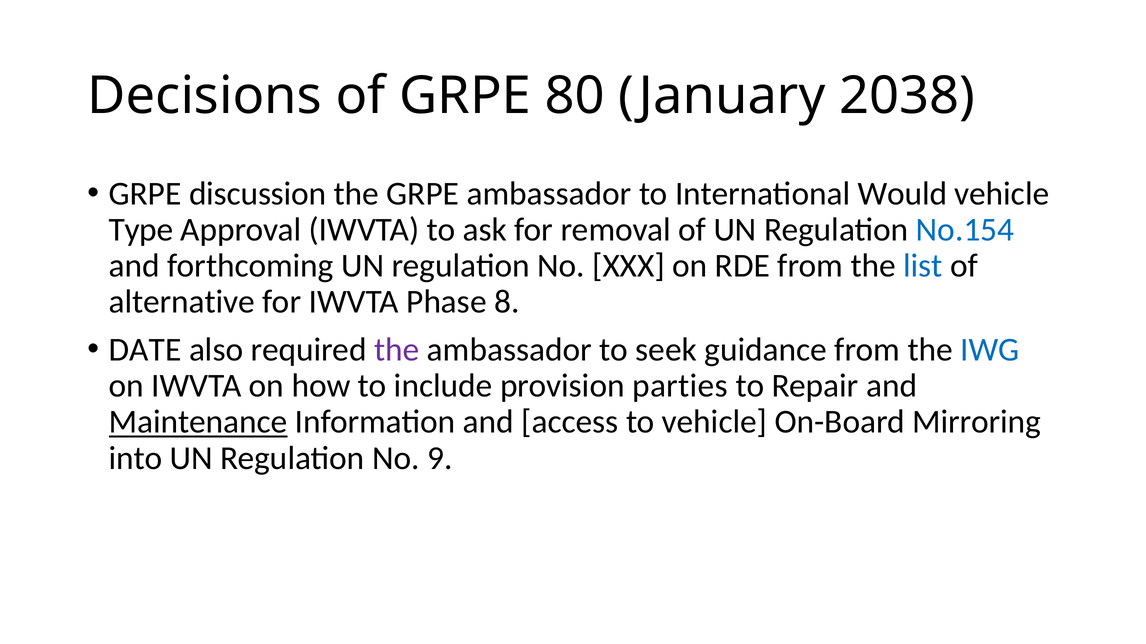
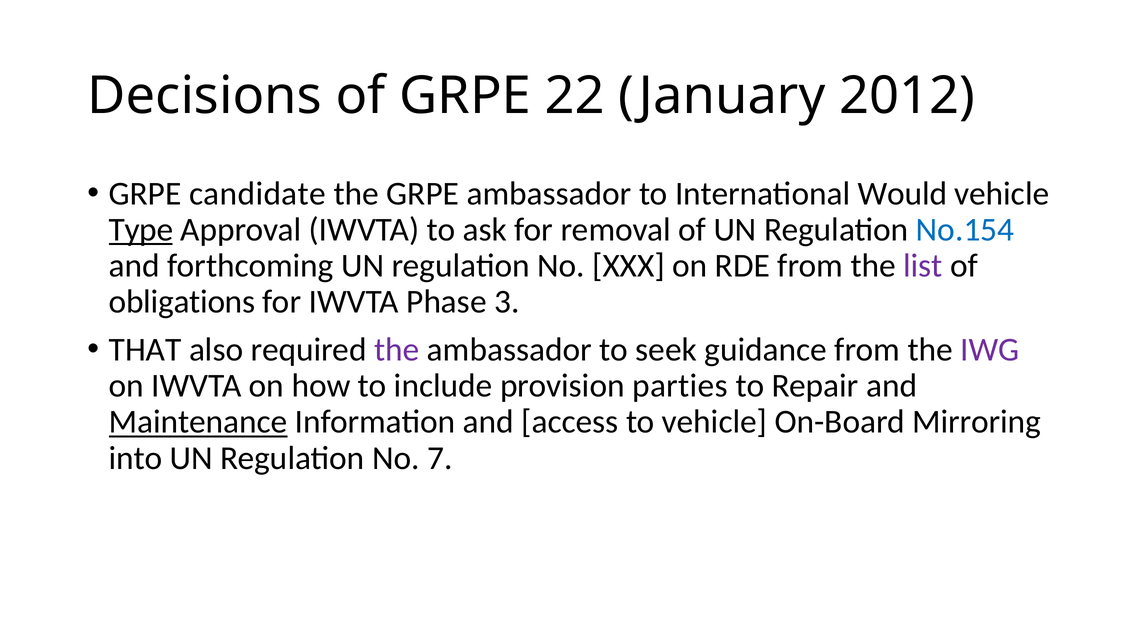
80: 80 -> 22 (575, 96)
2038: 2038 -> 2012 (907, 96)
discussion: discussion -> candidate (257, 194)
Type underline: none -> present (141, 230)
list colour: blue -> purple (923, 266)
alternative: alternative -> obligations (182, 302)
8: 8 -> 3 (507, 302)
DATE: DATE -> THAT (145, 350)
IWG colour: blue -> purple (990, 350)
9: 9 -> 7 (440, 458)
